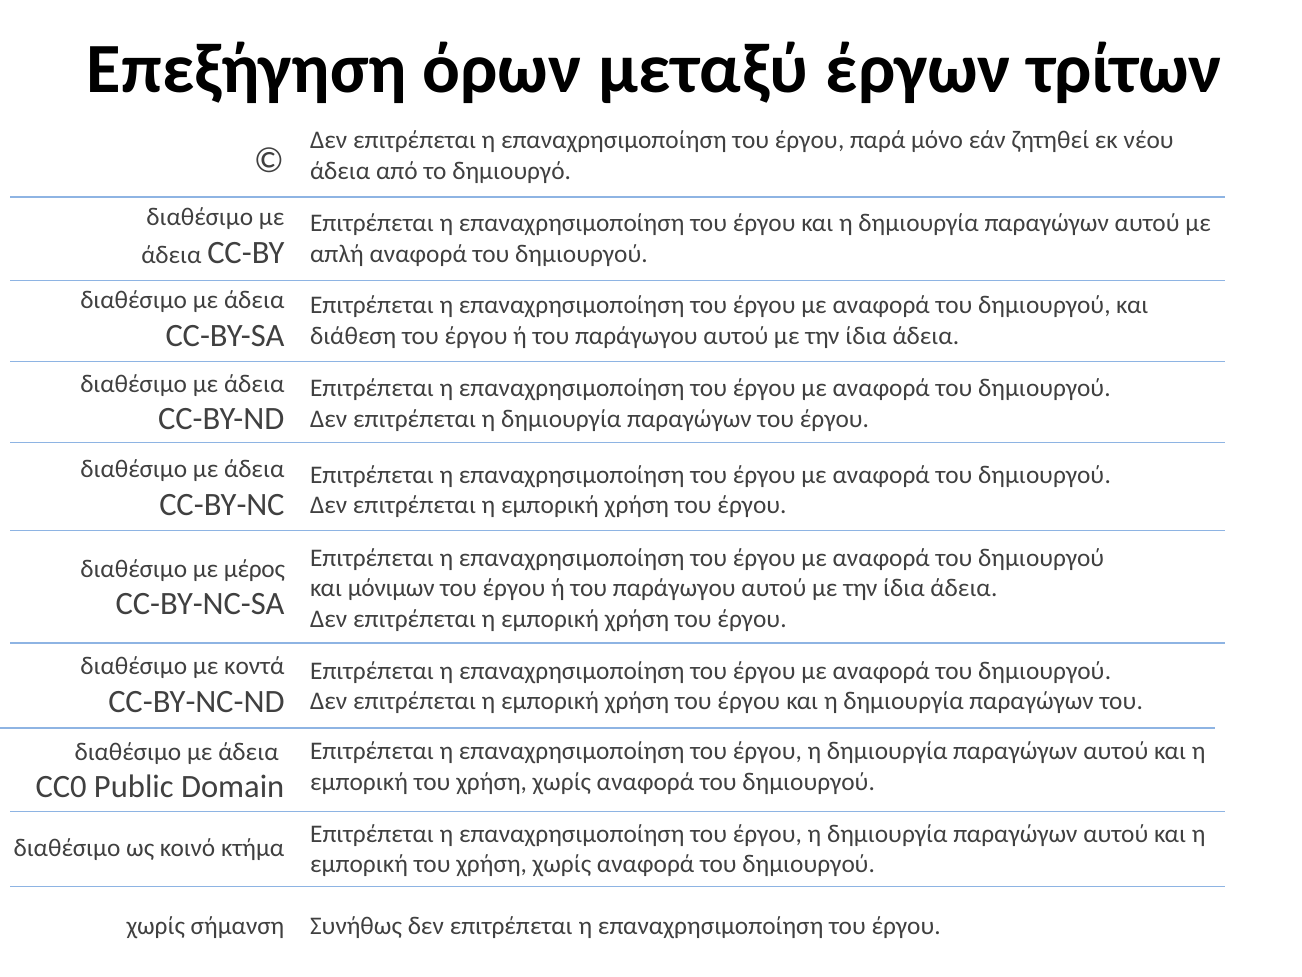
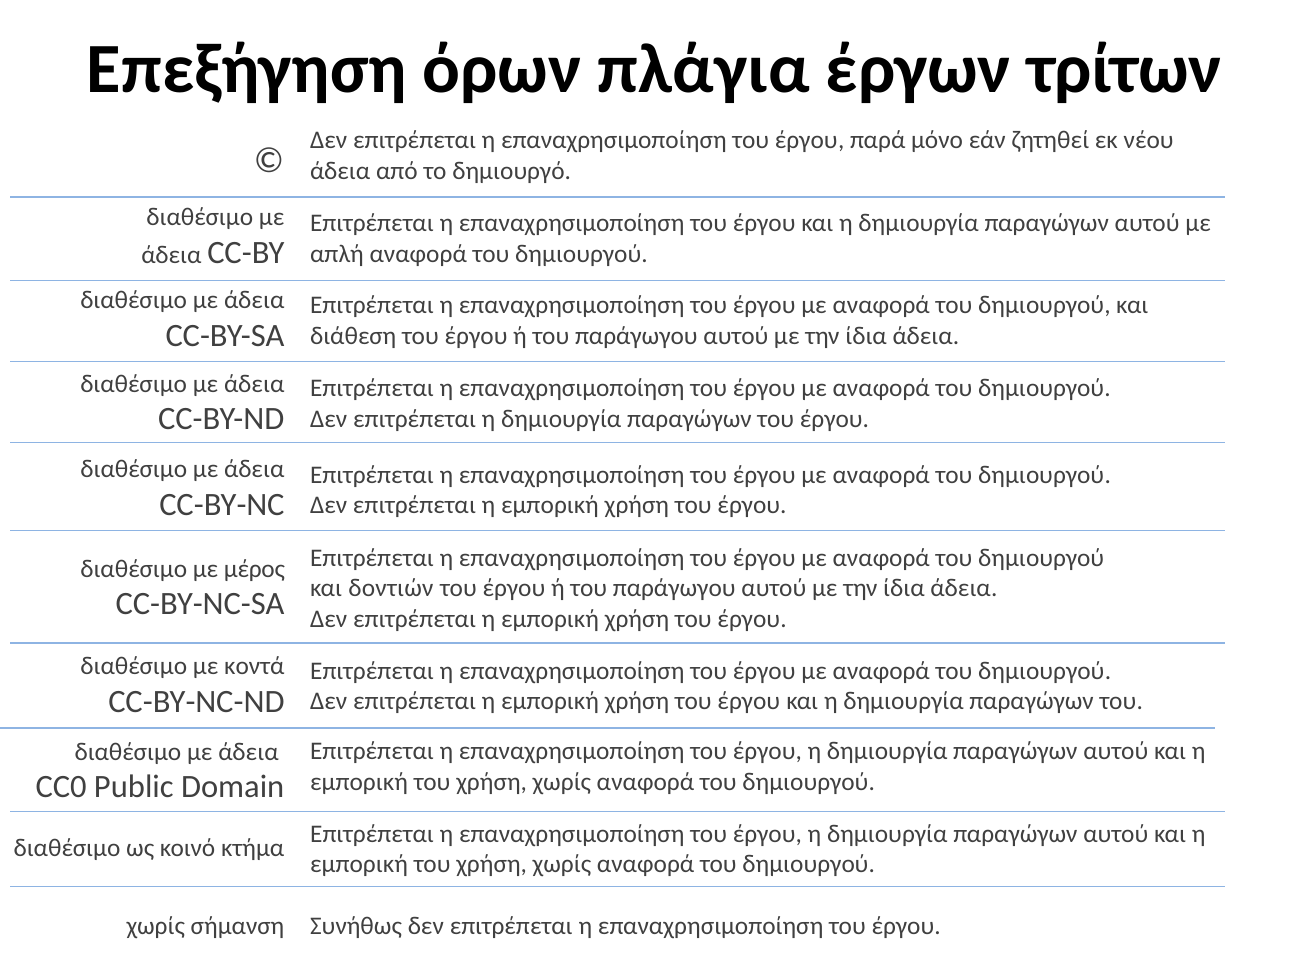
μεταξύ: μεταξύ -> πλάγια (704, 70)
μόνιμων: μόνιμων -> δοντιών (391, 588)
